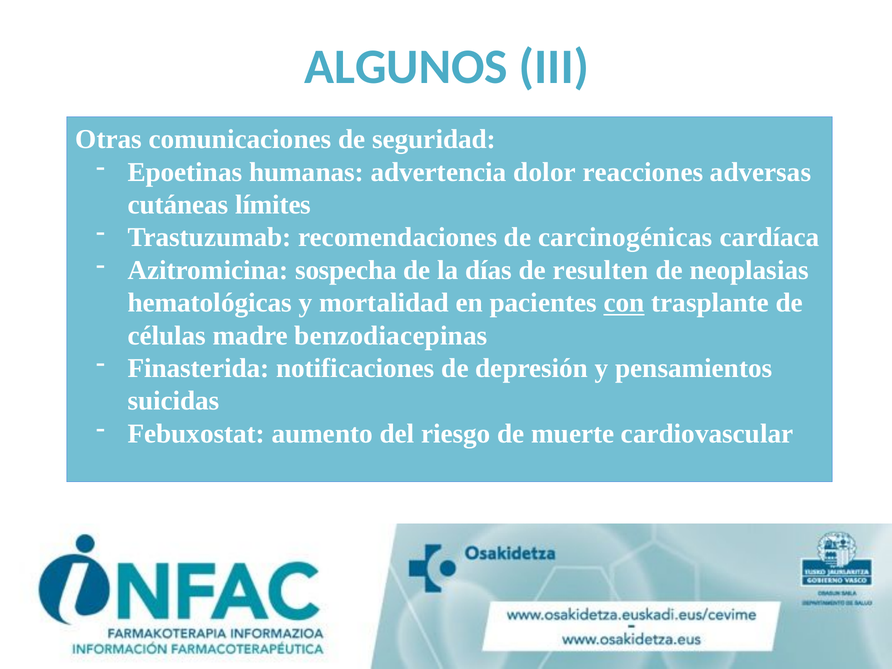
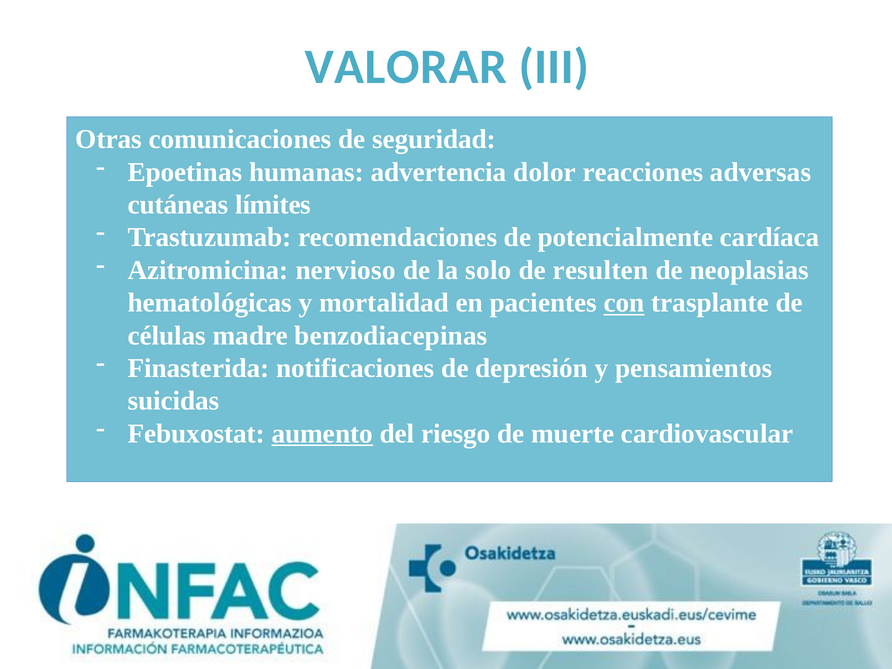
ALGUNOS: ALGUNOS -> VALORAR (406, 67)
carcinogénicas: carcinogénicas -> potencialmente (626, 237)
sospecha: sospecha -> nervioso (346, 270)
días: días -> solo (488, 270)
aumento underline: none -> present (322, 434)
